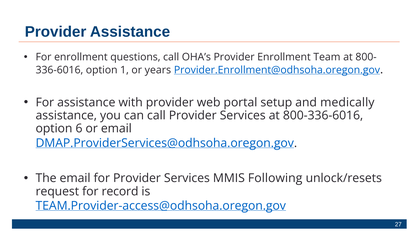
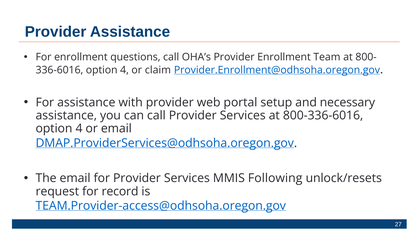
1: 1 -> 4 (124, 70)
years: years -> claim (158, 70)
medically: medically -> necessary (347, 102)
6: 6 -> 4 (79, 129)
